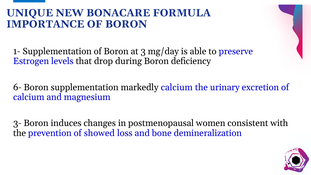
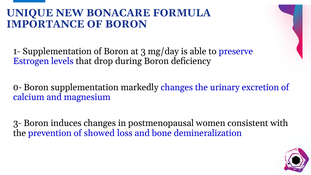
6-: 6- -> 0- (17, 87)
markedly calcium: calcium -> changes (177, 87)
